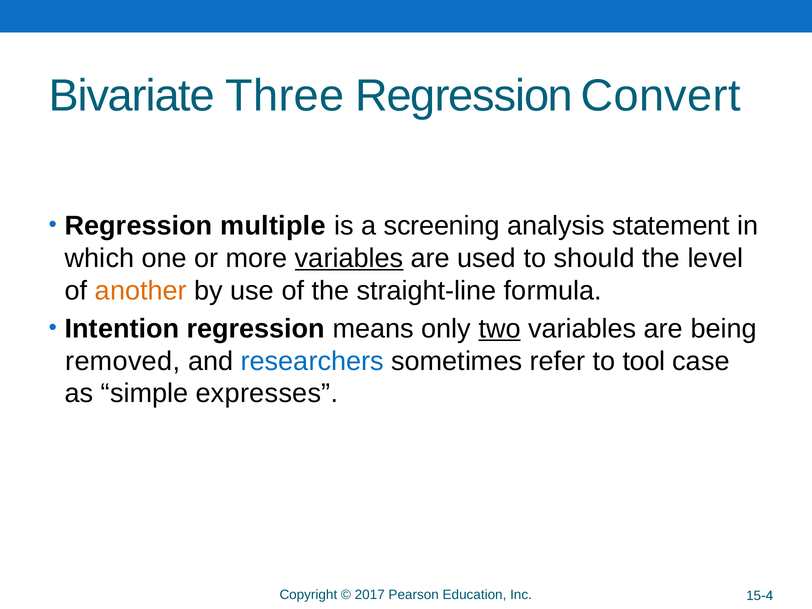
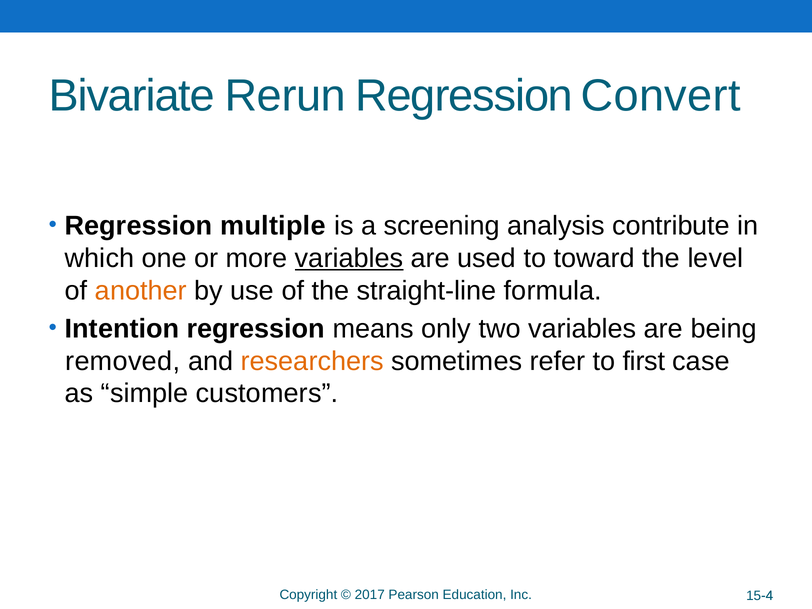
Three: Three -> Rerun (285, 96)
statement: statement -> contribute (671, 226)
should: should -> toward (594, 258)
two underline: present -> none (500, 329)
researchers colour: blue -> orange (312, 361)
tool: tool -> first (644, 361)
expresses: expresses -> customers (267, 394)
